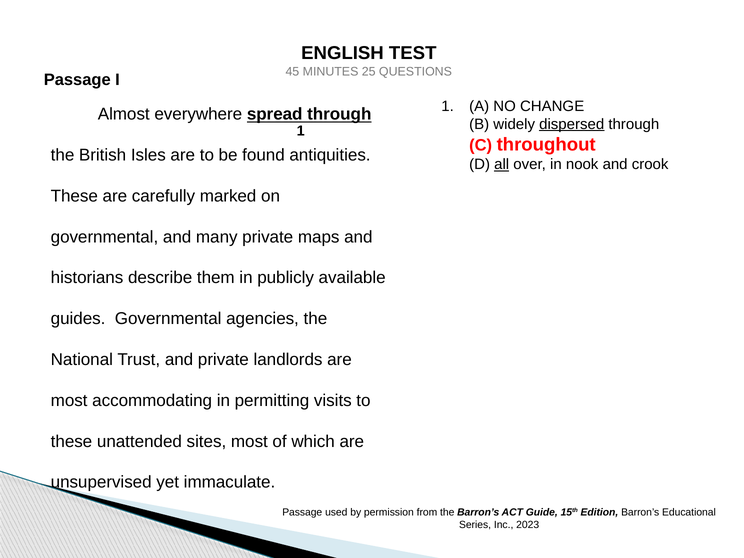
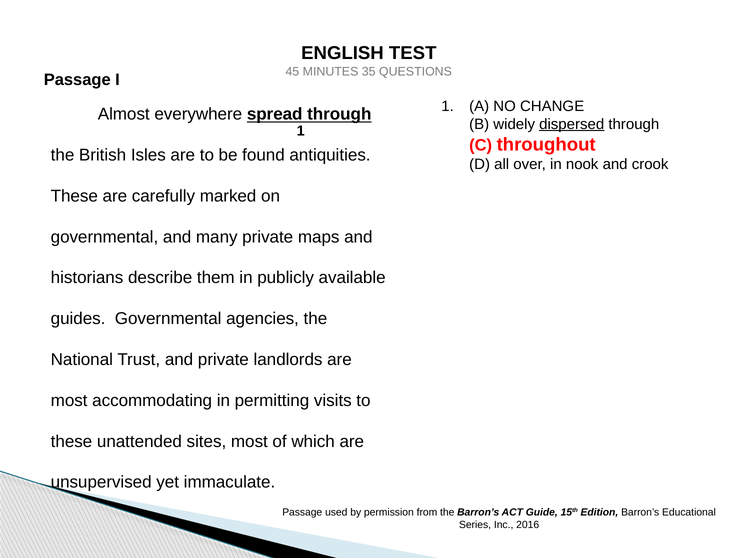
25: 25 -> 35 (369, 71)
all underline: present -> none (502, 165)
2023: 2023 -> 2016 (528, 525)
